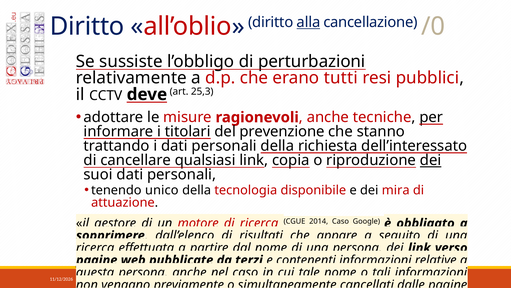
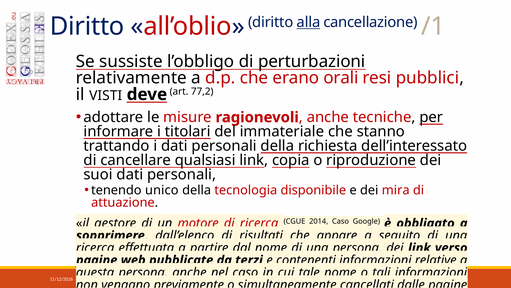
/0: /0 -> /1 (433, 26)
tutti: tutti -> orali (341, 78)
CCTV: CCTV -> VISTI (106, 95)
25,3: 25,3 -> 77,2 (202, 91)
prevenzione: prevenzione -> immateriale (282, 131)
dei underline: present -> none (431, 160)
